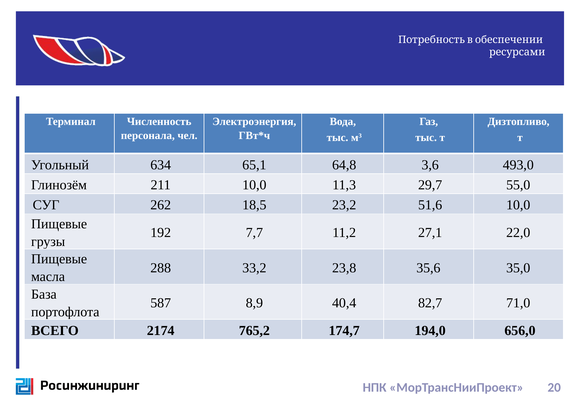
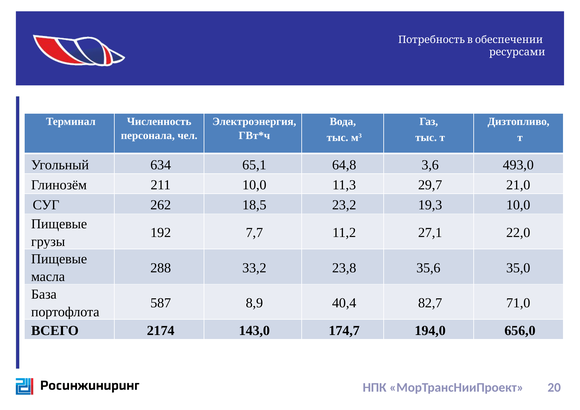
55,0: 55,0 -> 21,0 (518, 185)
51,6: 51,6 -> 19,3 (430, 205)
765,2: 765,2 -> 143,0 (254, 331)
